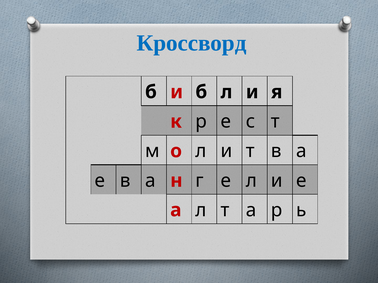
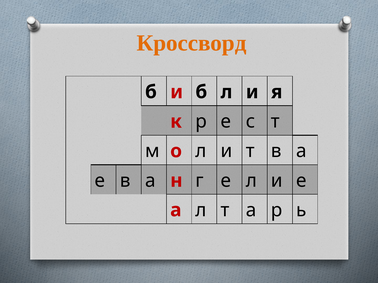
Кроссворд colour: blue -> orange (192, 43)
